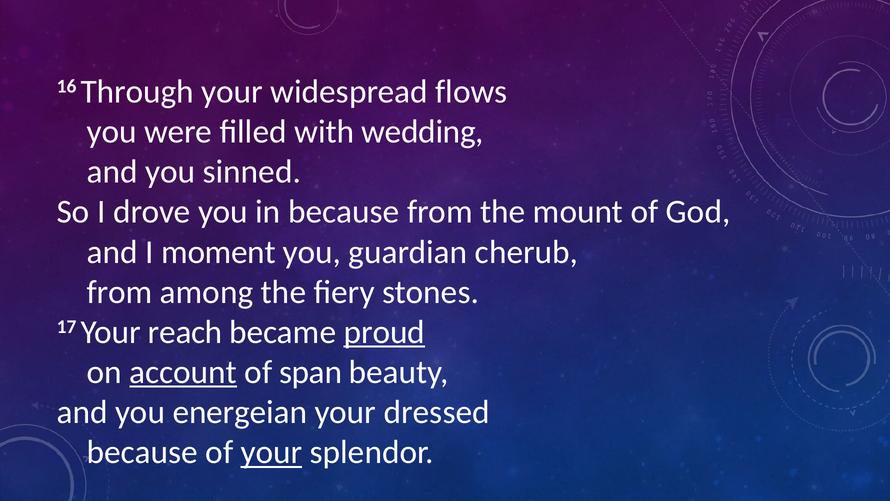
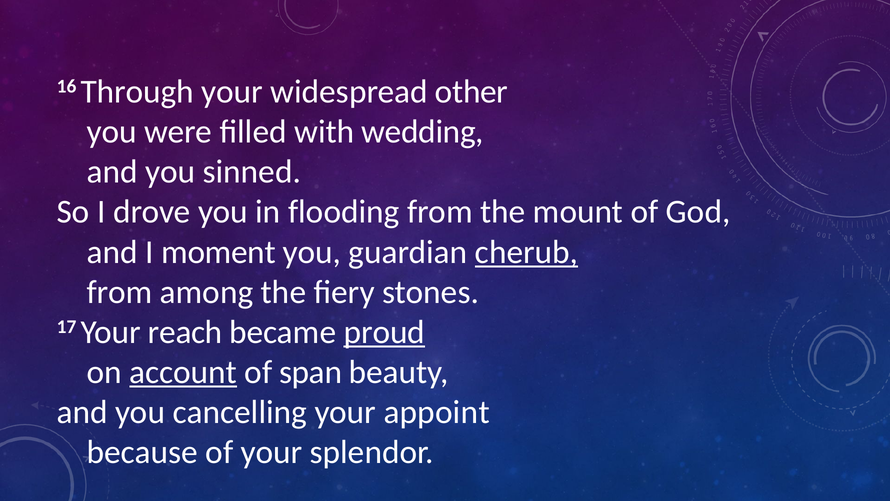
flows: flows -> other (472, 92)
in because: because -> flooding (344, 212)
cherub underline: none -> present (527, 252)
energeian: energeian -> cancelling (240, 412)
dressed: dressed -> appoint (437, 412)
your underline: present -> none (271, 452)
